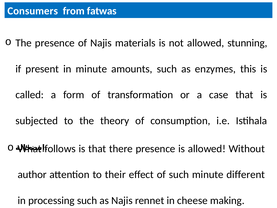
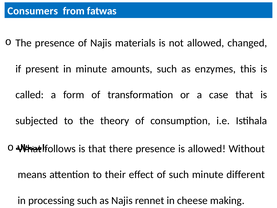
stunning: stunning -> changed (247, 43)
author: author -> means (32, 174)
